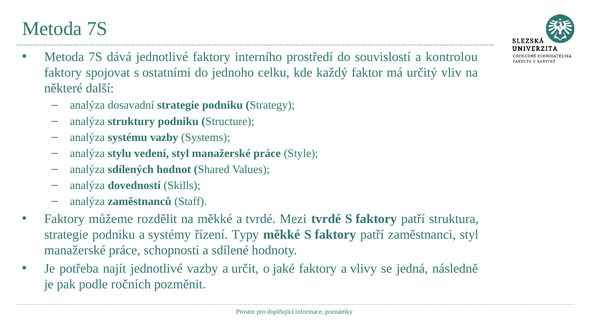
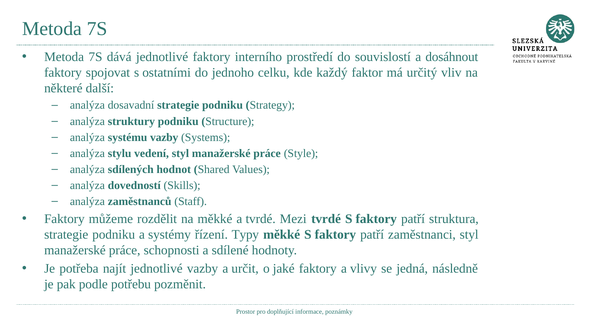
kontrolou: kontrolou -> dosáhnout (452, 57)
ročních: ročních -> potřebu (131, 284)
